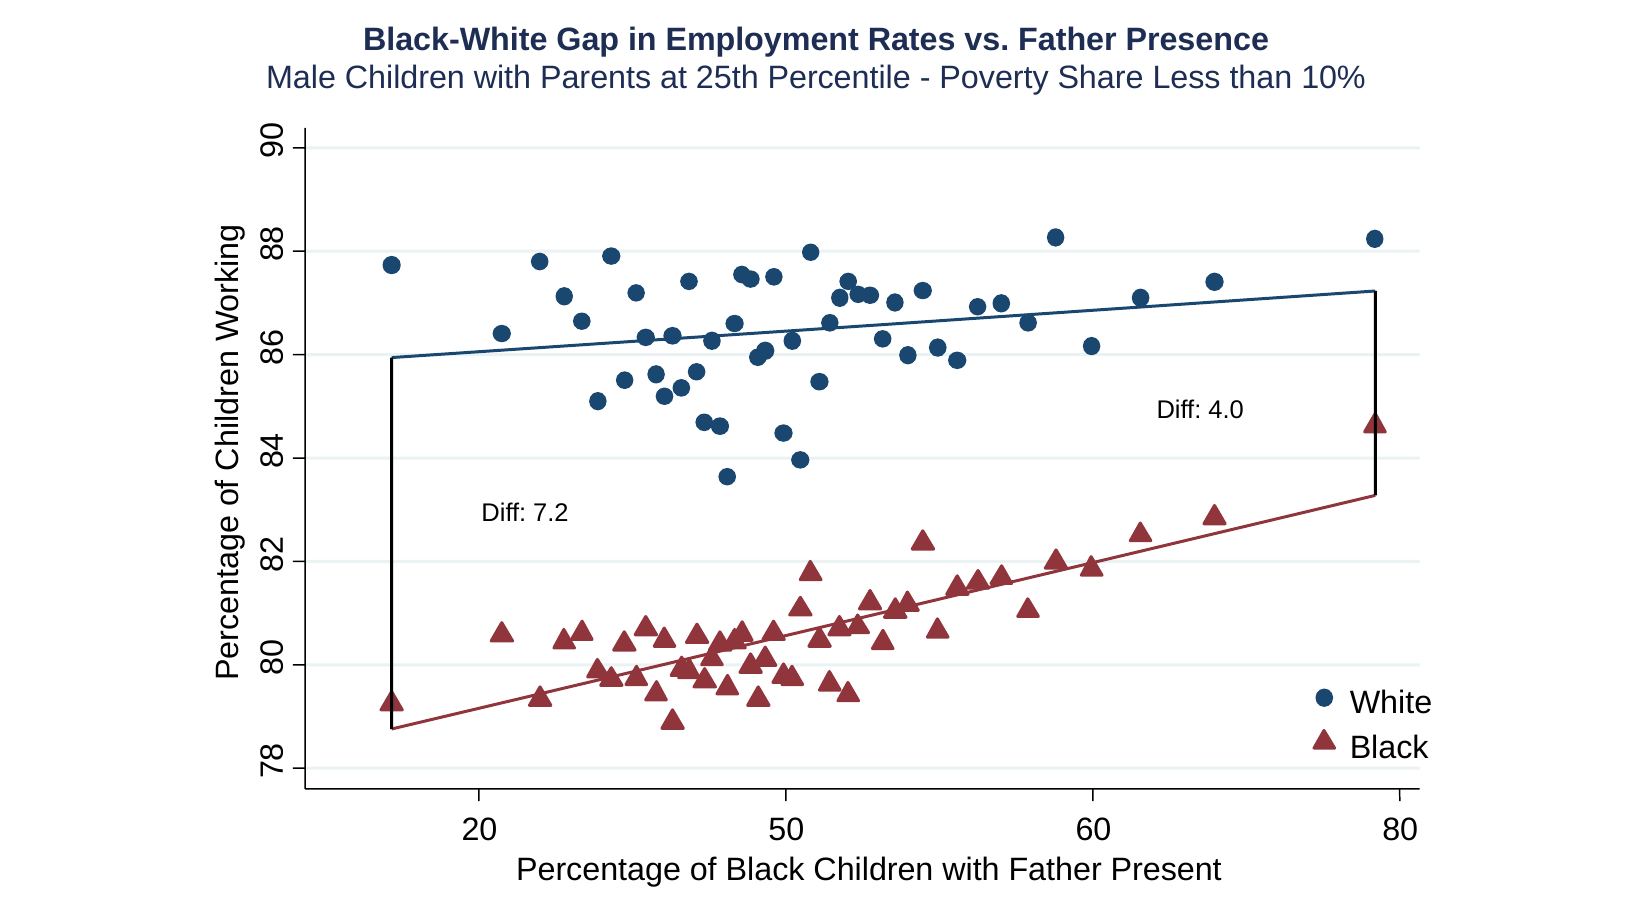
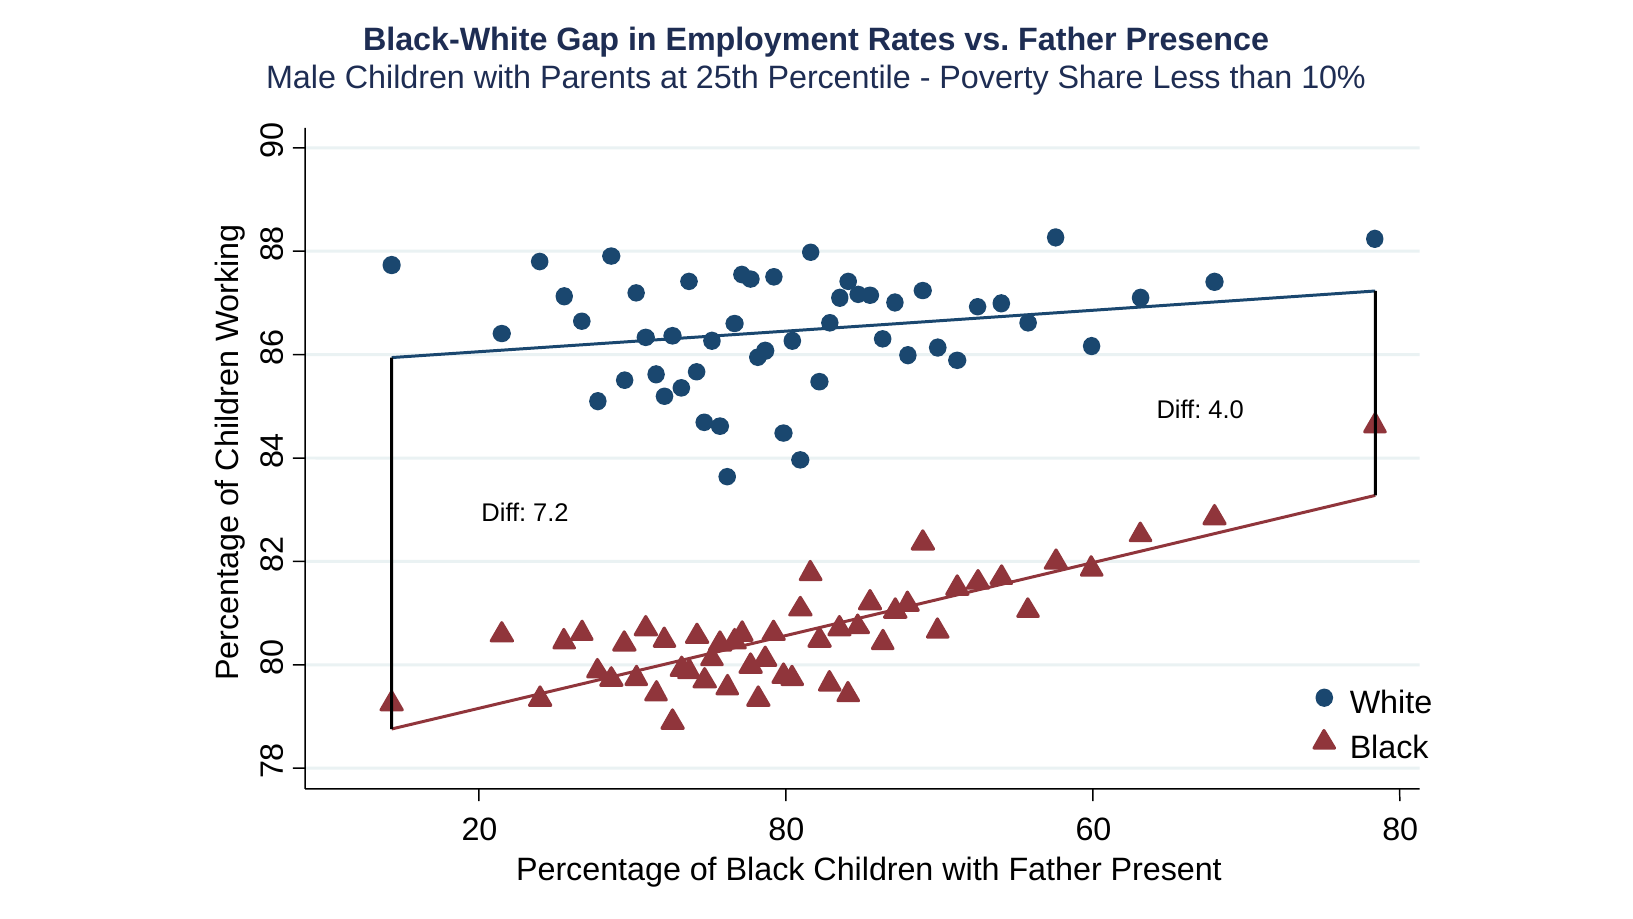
20 50: 50 -> 80 (786, 829)
